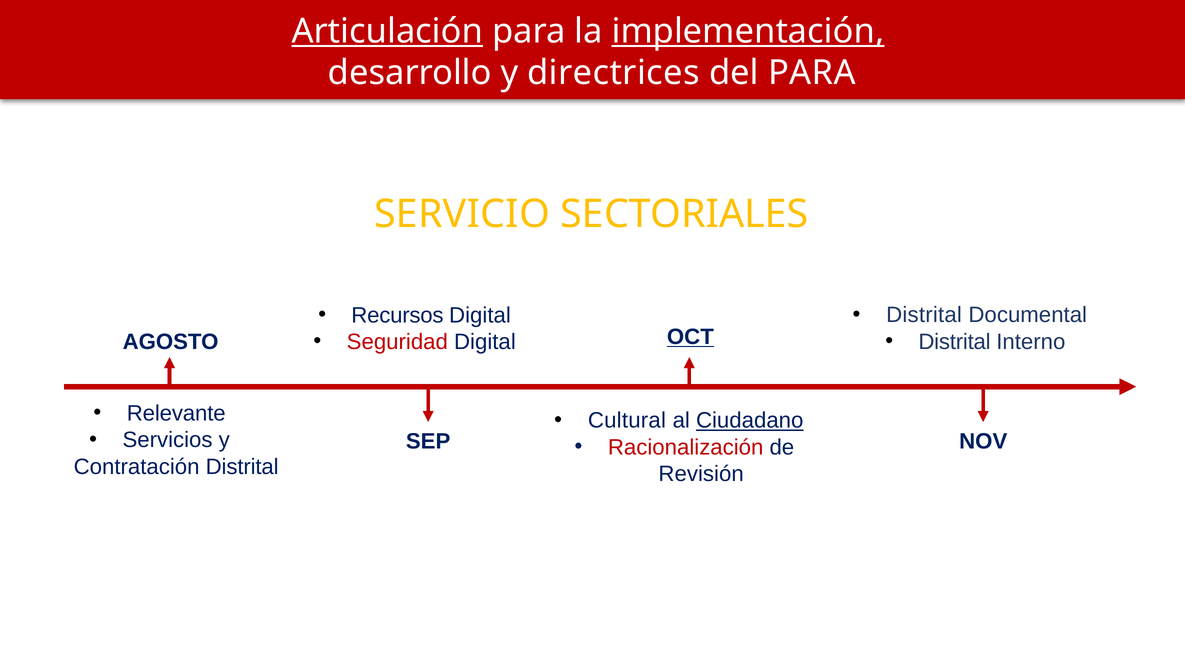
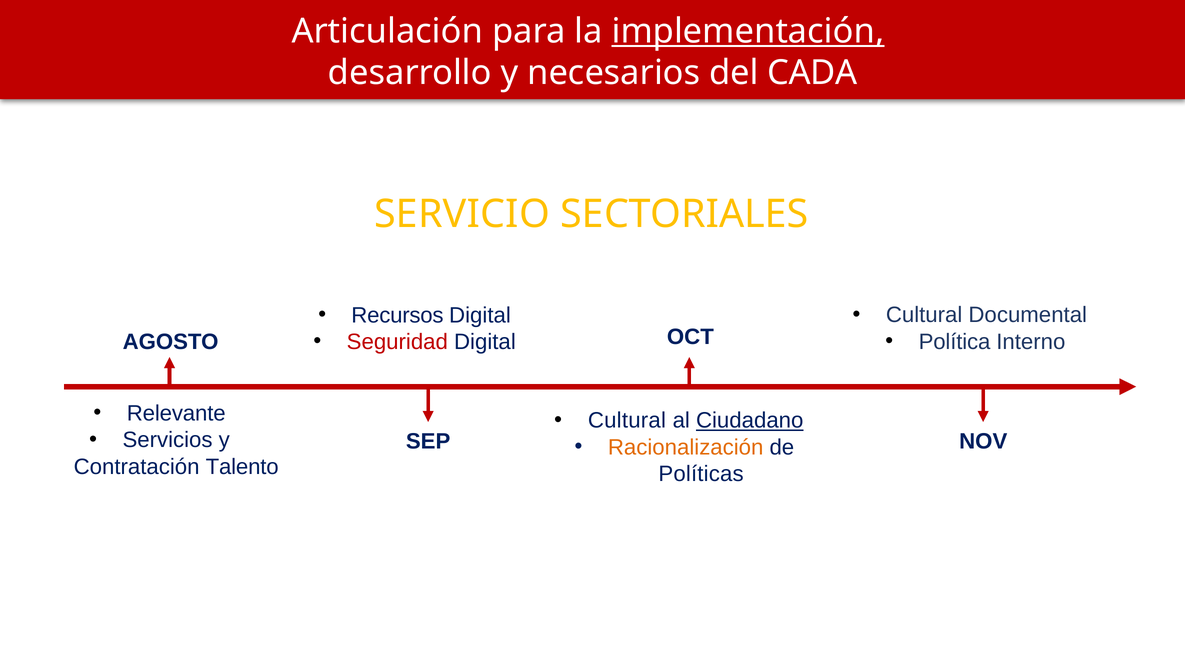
Articulación underline: present -> none (387, 31)
directrices: directrices -> necesarios (614, 73)
del PARA: PARA -> CADA (812, 73)
Distrital: Distrital -> Cultural (924, 315)
OCT underline: present -> none (690, 337)
Distrital: Distrital -> Política (955, 342)
Racionalización colour: red -> orange (686, 447)
Contratación Distrital: Distrital -> Talento (242, 466)
Revisión: Revisión -> Políticas (701, 474)
